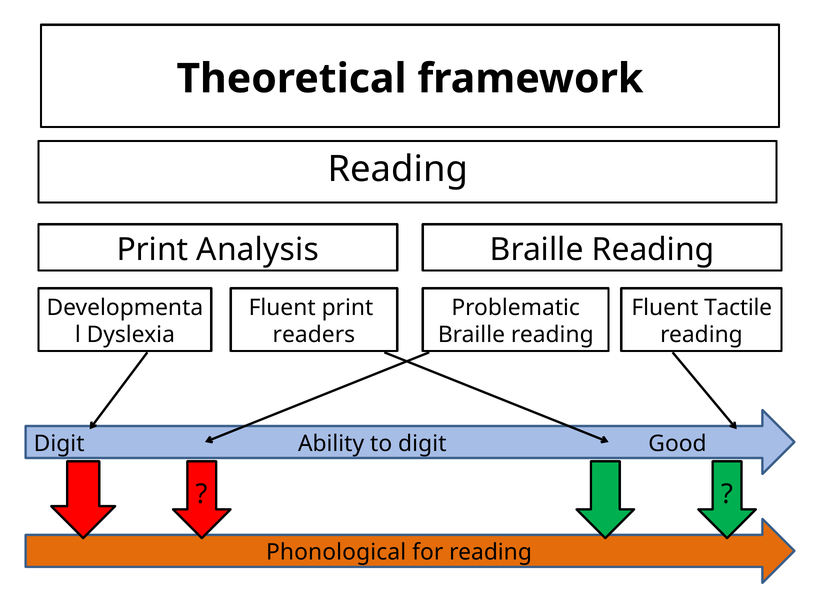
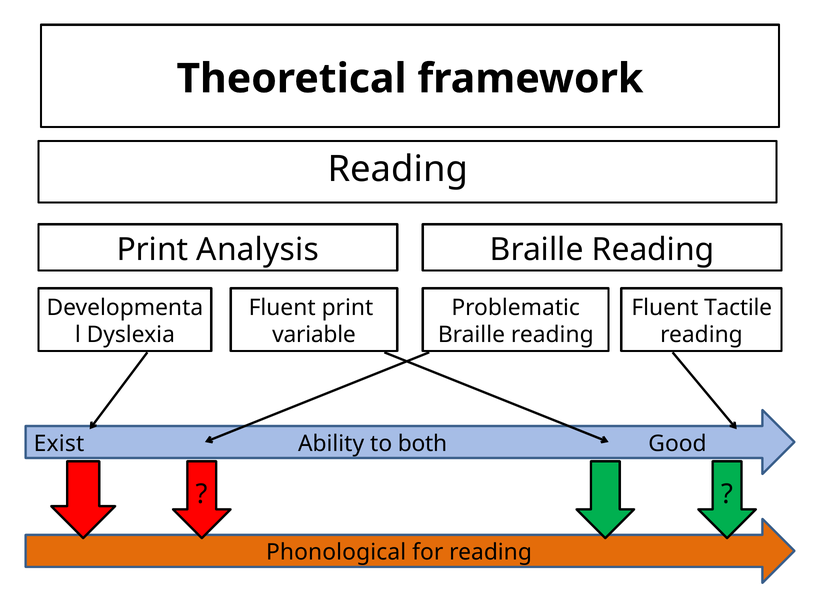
readers: readers -> variable (314, 335)
Digit: Digit -> Exist (59, 444)
to digit: digit -> both (422, 444)
